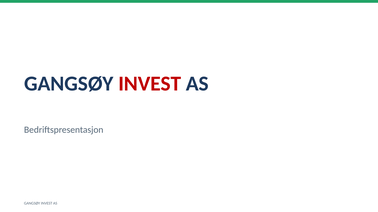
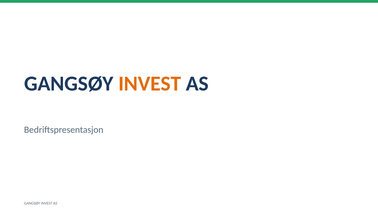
INVEST colour: red -> orange (150, 84)
